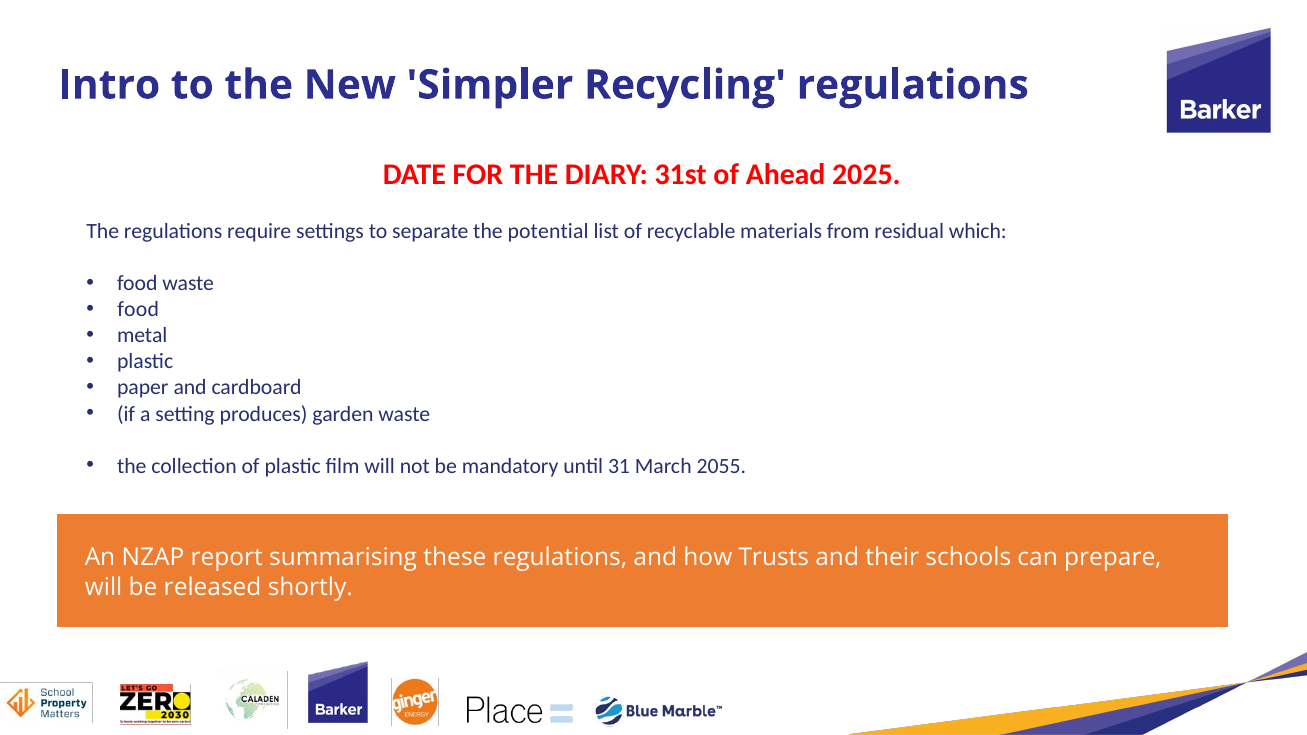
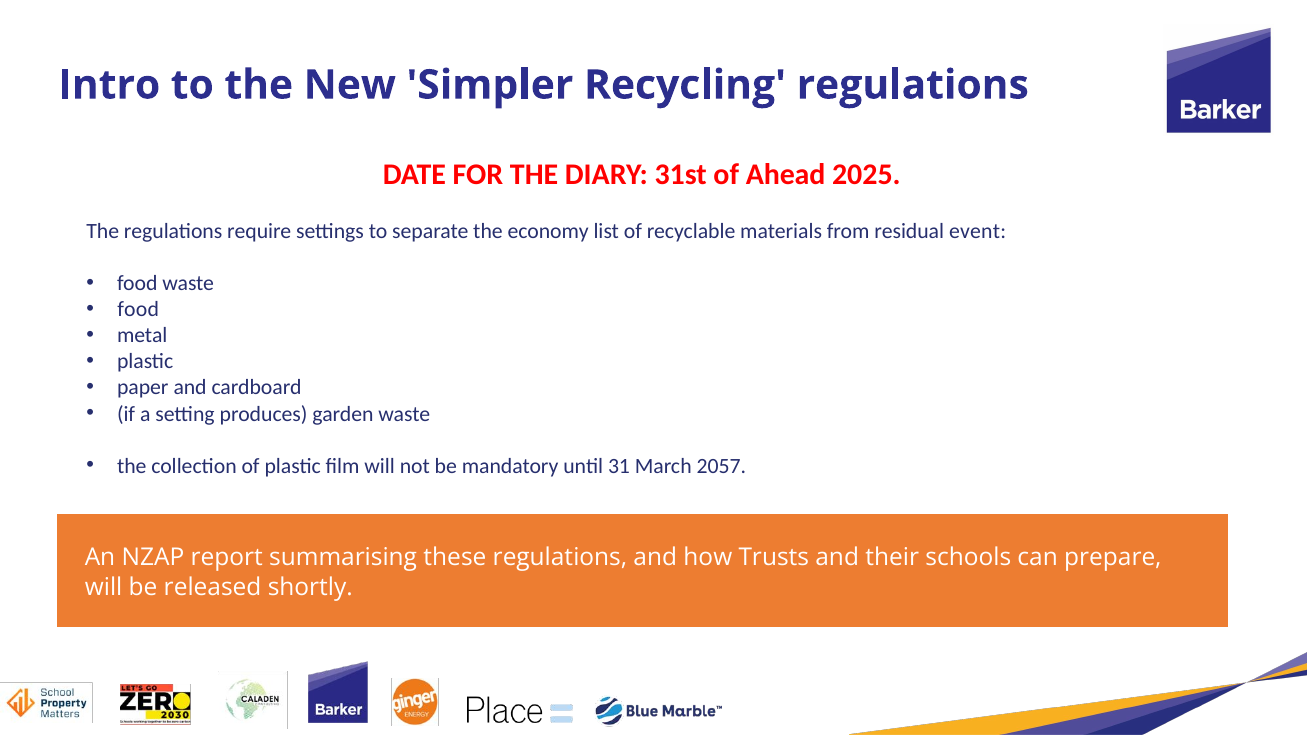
potential: potential -> economy (548, 231)
which: which -> event (978, 231)
2055: 2055 -> 2057 (721, 466)
